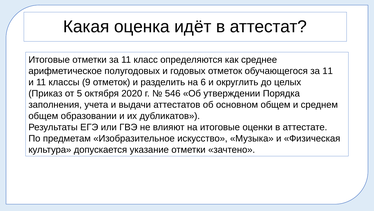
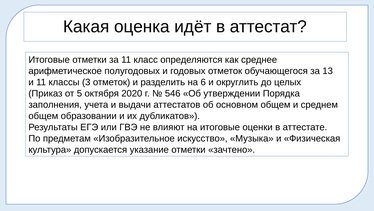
обучающегося за 11: 11 -> 13 (328, 71)
9: 9 -> 3 (86, 82)
